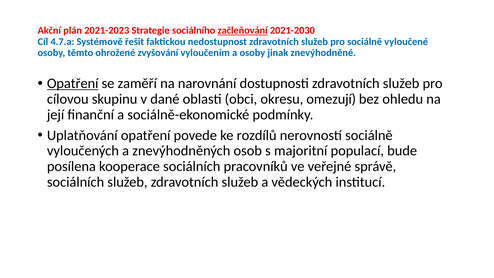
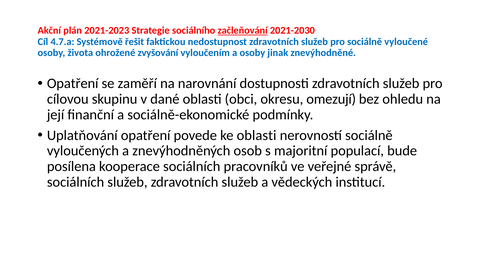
těmto: těmto -> života (80, 53)
Opatření underline: present -> none (73, 83)
ke rozdílů: rozdílů -> oblasti (257, 135)
